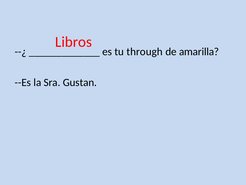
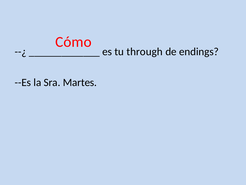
Libros: Libros -> Cómo (73, 42)
amarilla: amarilla -> endings (199, 52)
Gustan: Gustan -> Martes (80, 82)
